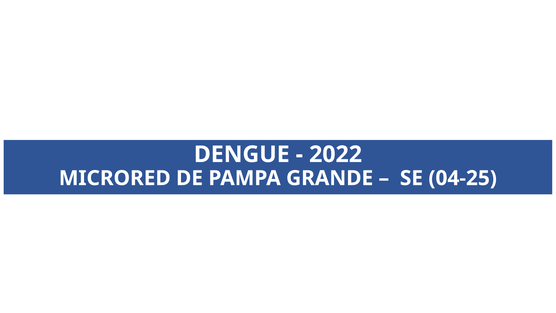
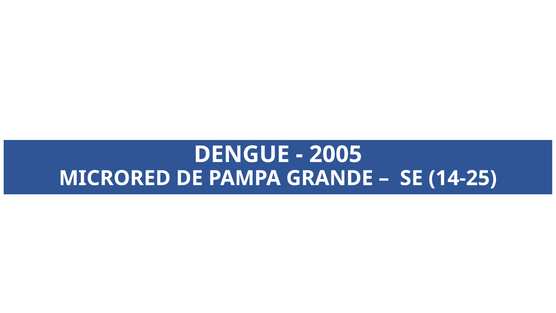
2022: 2022 -> 2005 (336, 154)
04-25: 04-25 -> 14-25 (463, 178)
